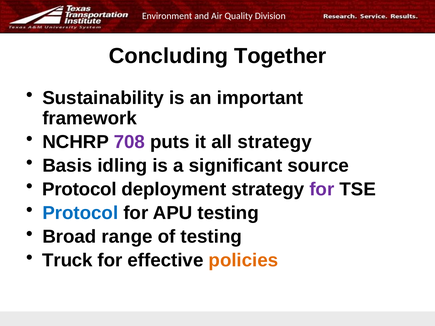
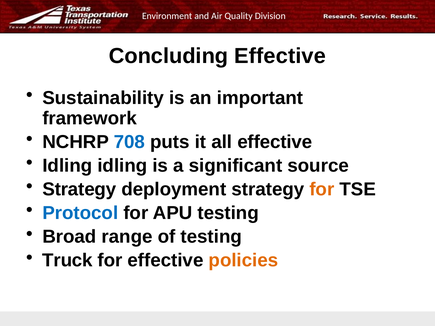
Concluding Together: Together -> Effective (280, 56)
708 colour: purple -> blue (129, 142)
all strategy: strategy -> effective (275, 142)
Basis: Basis -> Idling (67, 166)
Protocol: Protocol -> Strategy (79, 189)
for colour: purple -> orange (322, 189)
